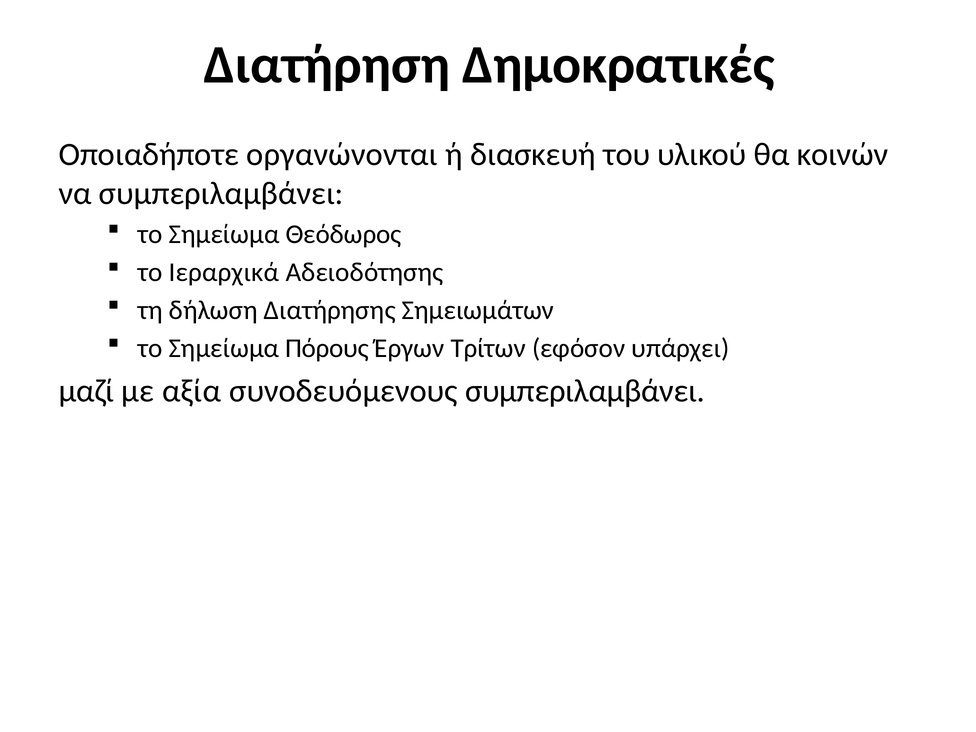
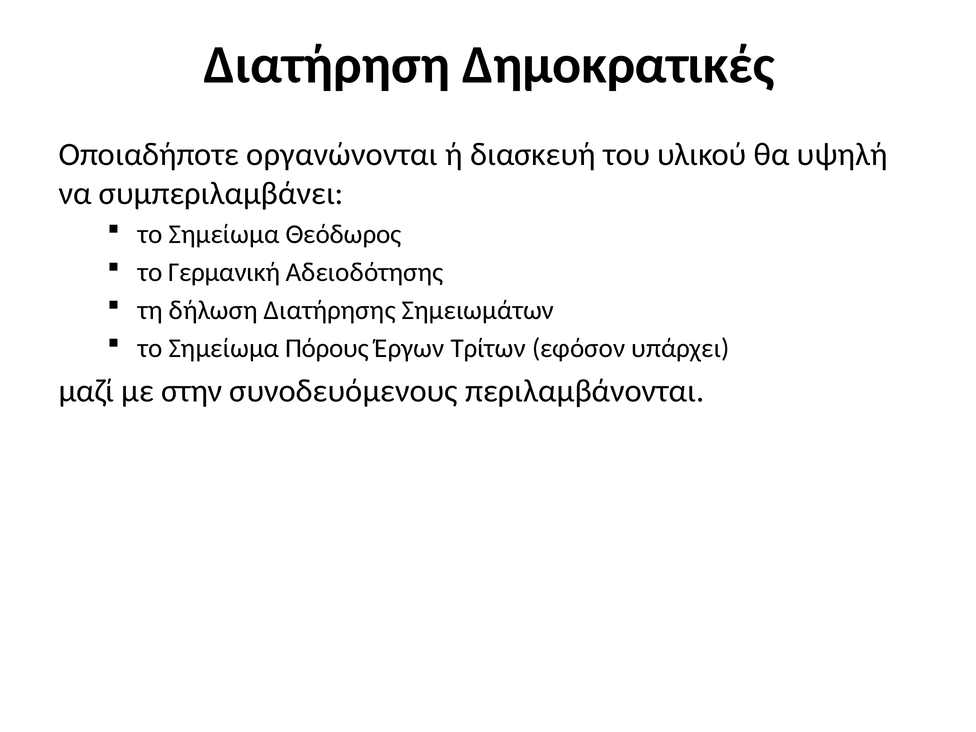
κοινών: κοινών -> υψηλή (842, 154)
Ιεραρχικά: Ιεραρχικά -> Γερμανική (224, 272)
αξία: αξία -> στην (192, 391)
συνοδευόμενους συμπεριλαμβάνει: συμπεριλαμβάνει -> περιλαμβάνονται (585, 391)
